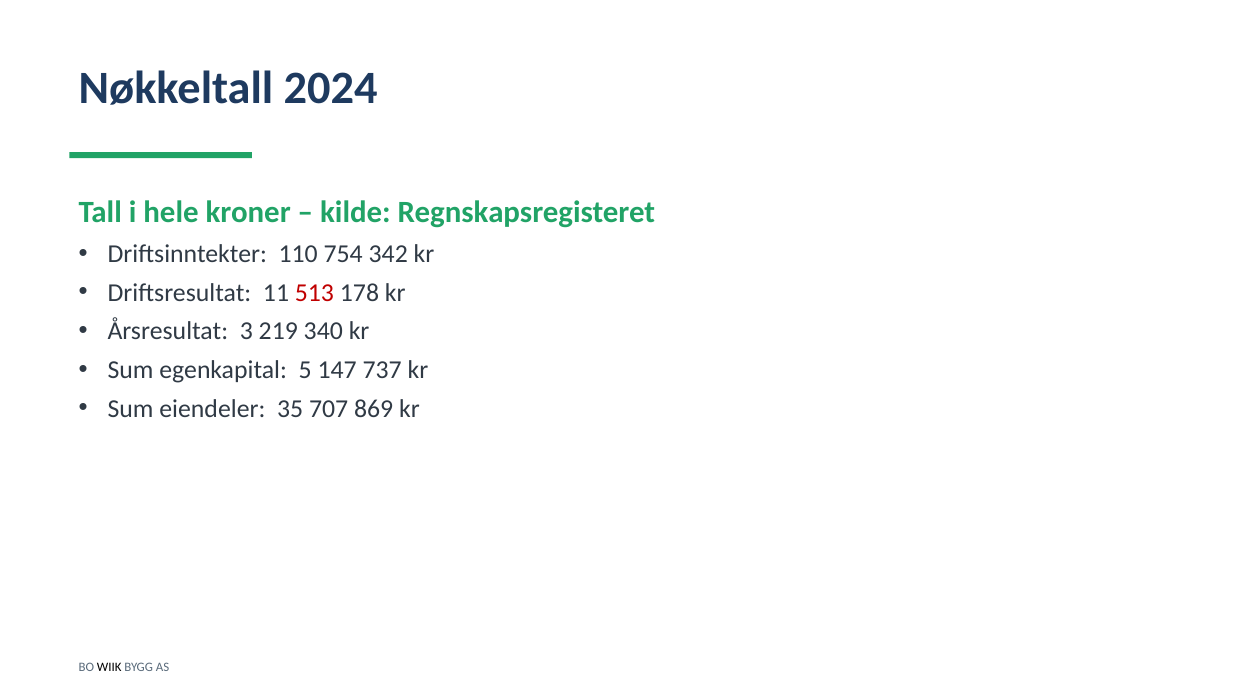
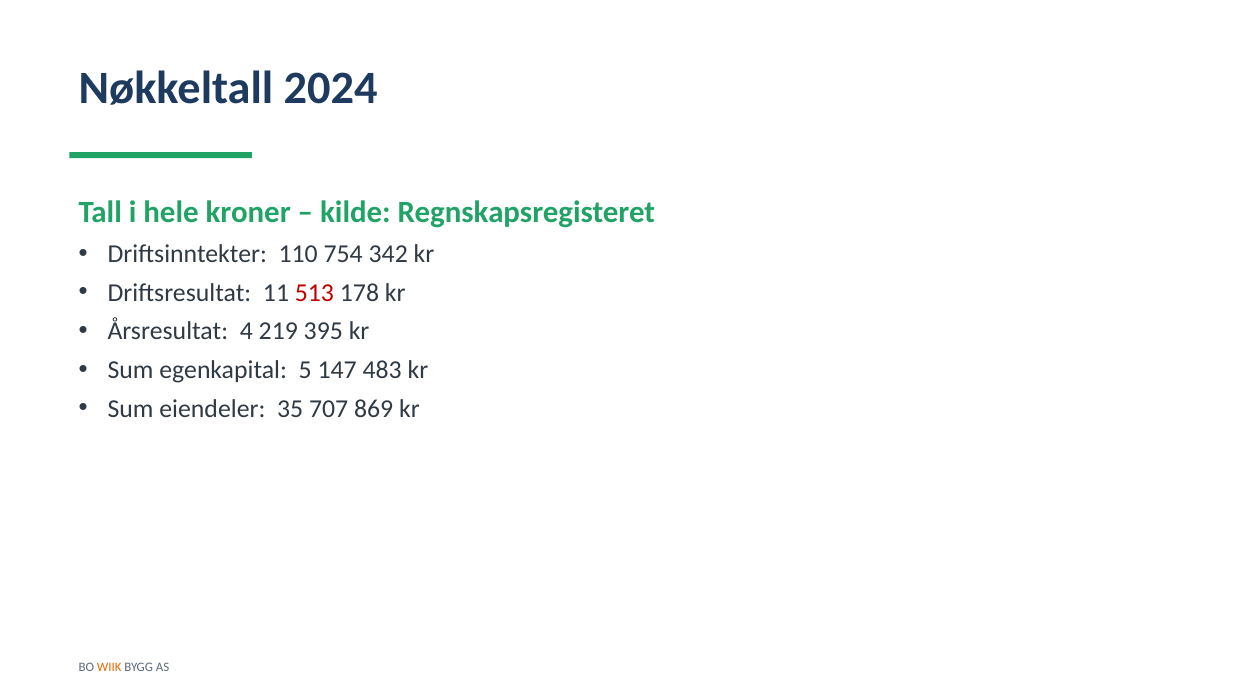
3: 3 -> 4 (246, 331)
340: 340 -> 395 (323, 331)
737: 737 -> 483 (382, 370)
WIIK colour: black -> orange (109, 667)
